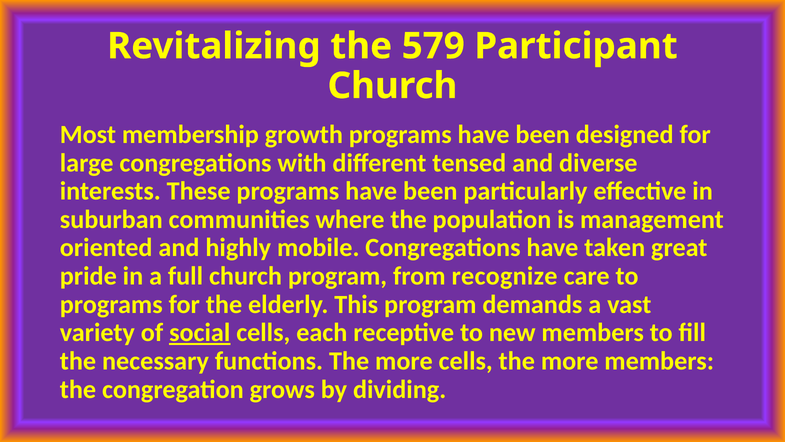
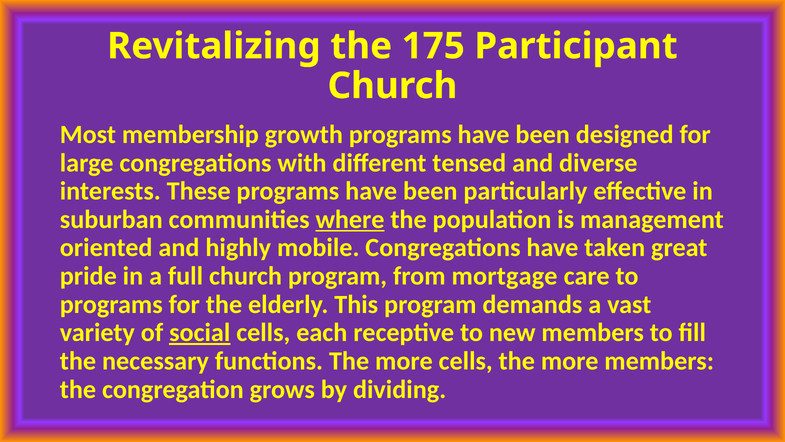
579: 579 -> 175 (433, 46)
where underline: none -> present (350, 219)
recognize: recognize -> mortgage (505, 276)
